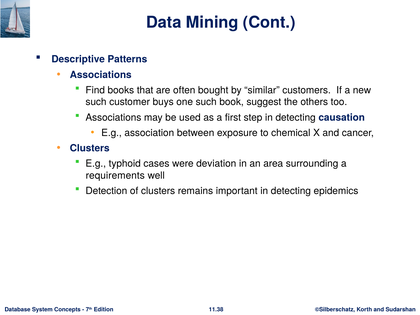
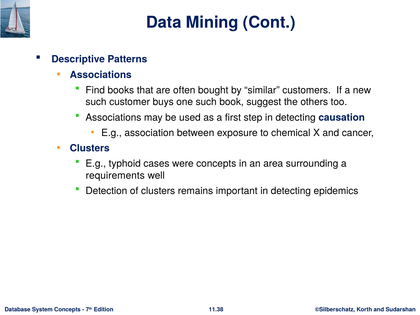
were deviation: deviation -> concepts (216, 164)
